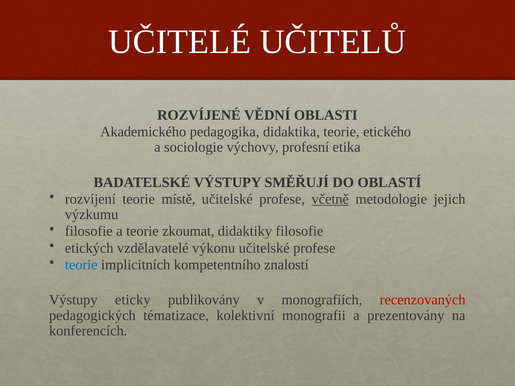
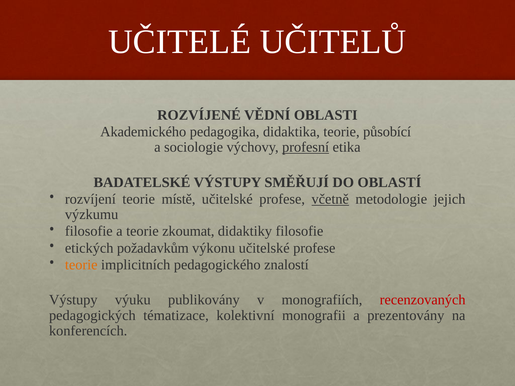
etického: etického -> působící (387, 132)
profesní underline: none -> present (306, 147)
vzdělavatelé: vzdělavatelé -> požadavkům (153, 248)
teorie colour: blue -> orange (81, 265)
kompetentního: kompetentního -> pedagogického (217, 265)
eticky: eticky -> výuku (133, 300)
